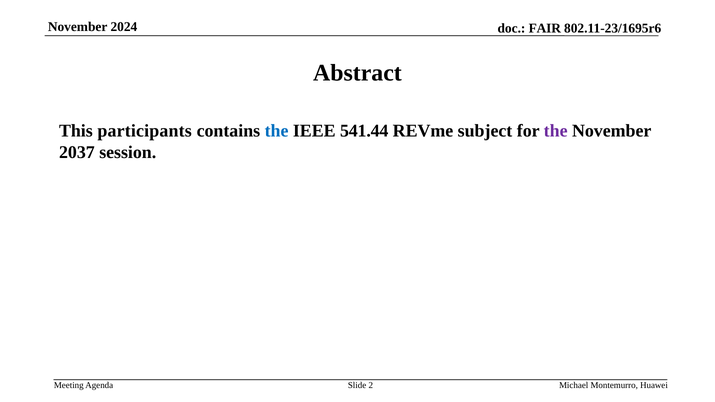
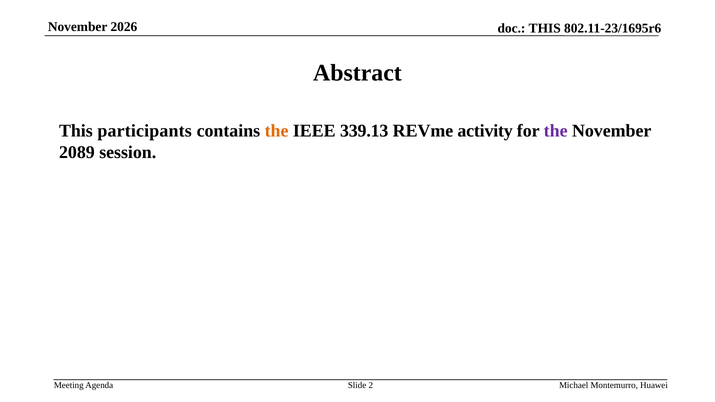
2024: 2024 -> 2026 (124, 27)
FAIR: FAIR -> THIS (545, 28)
the colour: blue -> orange (277, 131)
541.44: 541.44 -> 339.13 (364, 131)
subject: subject -> activity (485, 131)
2037: 2037 -> 2089 (77, 152)
